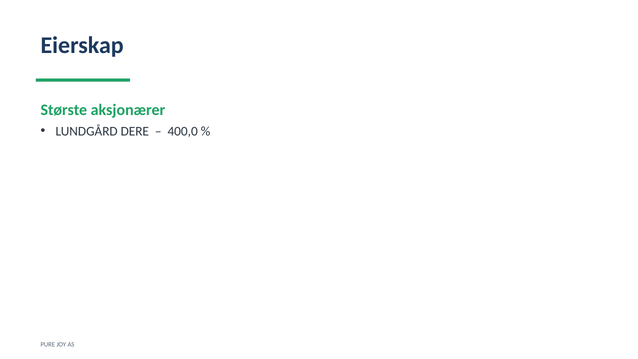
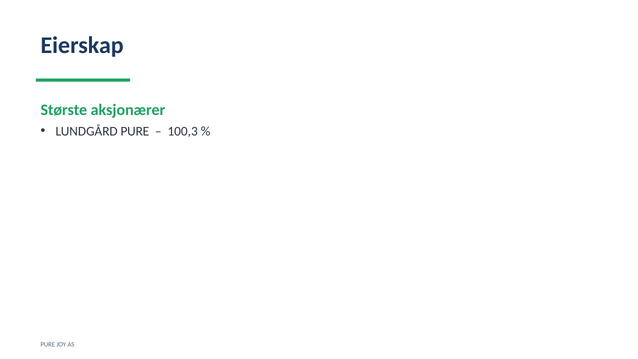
LUNDGÅRD DERE: DERE -> PURE (135, 131)
400,0: 400,0 -> 100,3 (183, 131)
